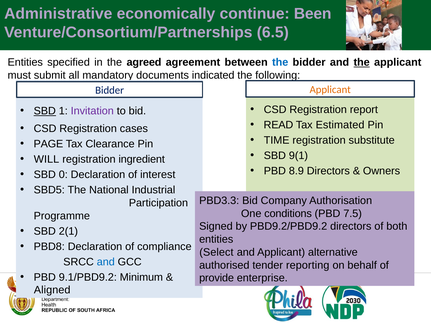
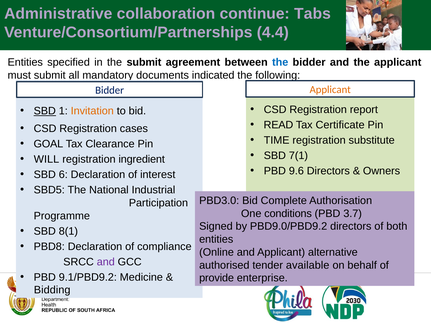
economically: economically -> collaboration (166, 14)
Been: Been -> Tabs (313, 14)
6.5: 6.5 -> 4.4 (273, 32)
the agreed: agreed -> submit (144, 62)
the underline: present -> none (362, 62)
Invitation colour: purple -> orange (92, 111)
Estimated: Estimated -> Certificate (340, 125)
PAGE: PAGE -> GOAL (48, 144)
9(1: 9(1 -> 7(1 (298, 156)
8.9: 8.9 -> 9.6 (296, 171)
0: 0 -> 6 (63, 175)
PBD3.3: PBD3.3 -> PBD3.0 (219, 201)
Company: Company -> Complete (284, 201)
7.5: 7.5 -> 3.7 (353, 214)
PBD9.2/PBD9.2: PBD9.2/PBD9.2 -> PBD9.0/PBD9.2 (289, 227)
2(1: 2(1 -> 8(1 (68, 231)
Select: Select -> Online (217, 252)
and colour: blue -> purple (106, 262)
reporting: reporting -> available (308, 265)
Minimum: Minimum -> Medicine (141, 277)
Aligned: Aligned -> Bidding (52, 290)
